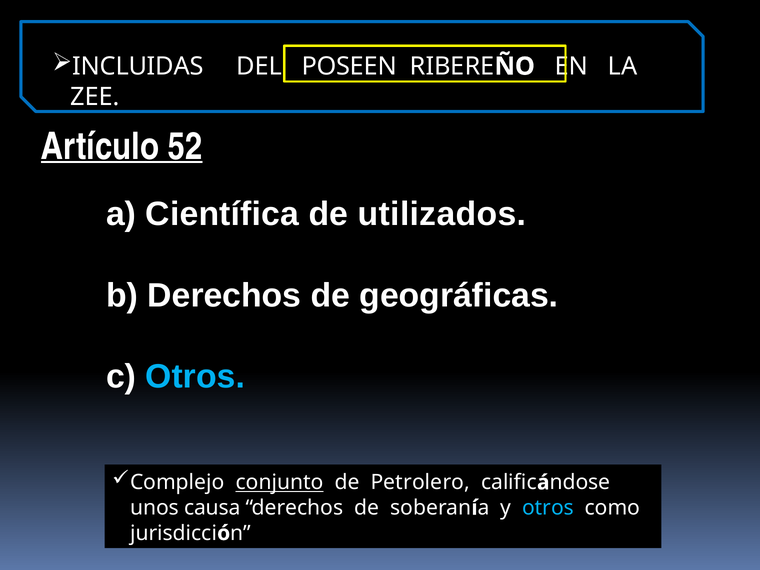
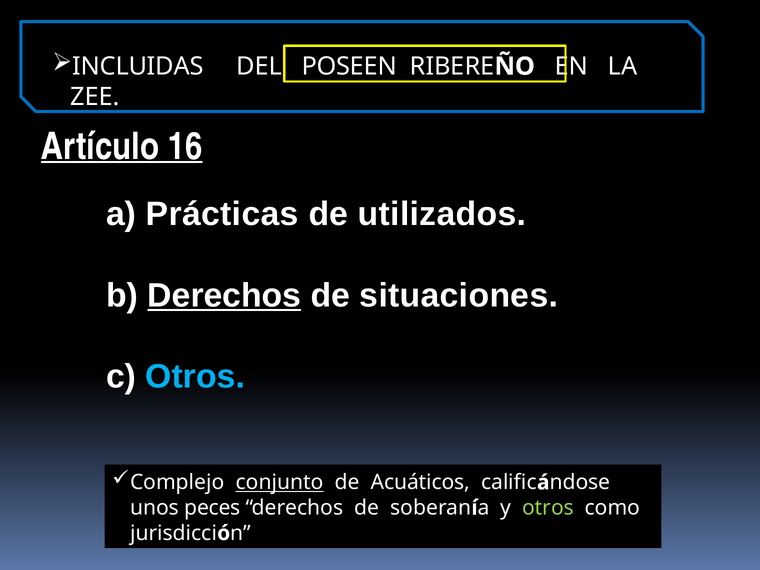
52: 52 -> 16 (185, 147)
Científica: Científica -> Prácticas (222, 214)
Derechos underline: none -> present (224, 295)
geográficas: geográficas -> situaciones (459, 295)
Petrolero: Petrolero -> Acuáticos (420, 482)
causa: causa -> peces (212, 508)
otros colour: light blue -> light green (548, 508)
